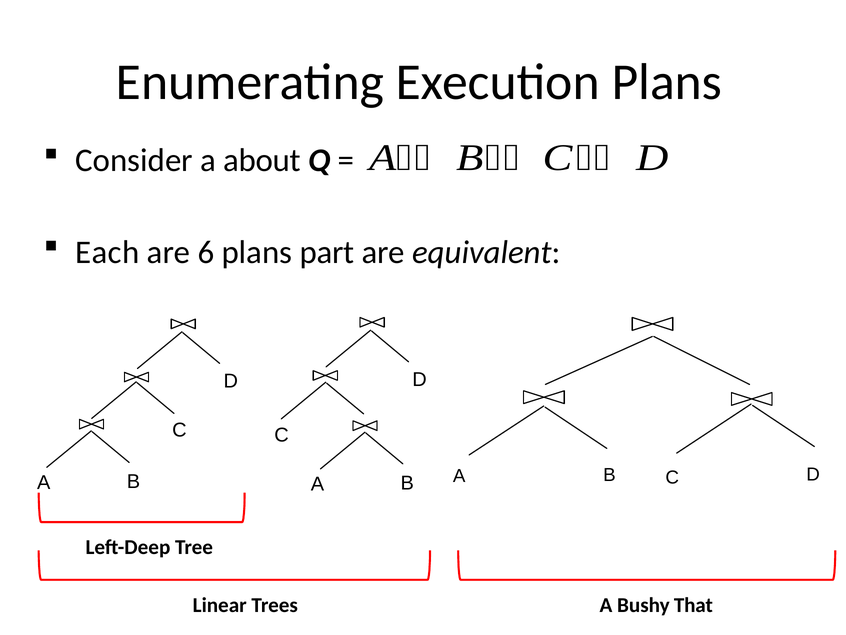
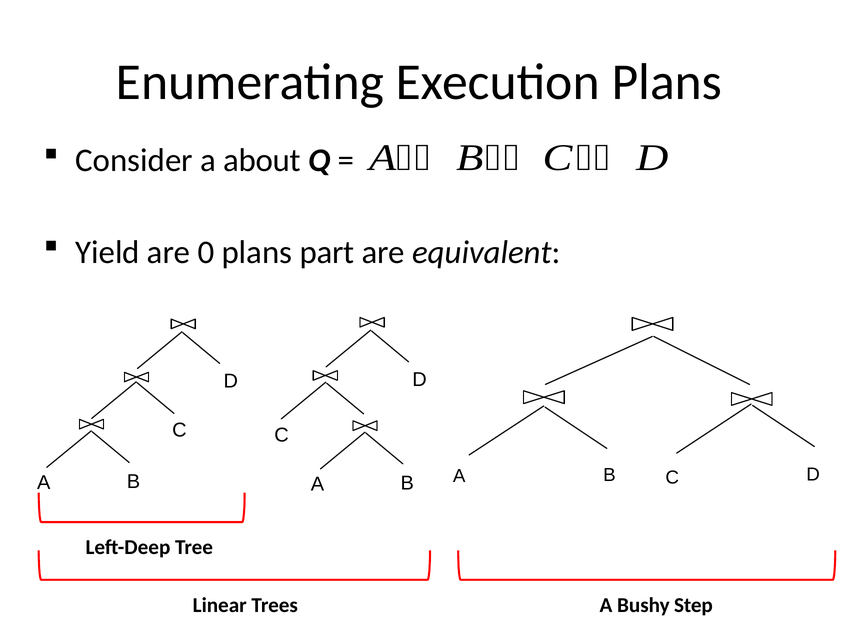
Each: Each -> Yield (108, 252)
6: 6 -> 0 (206, 252)
That: That -> Step (693, 605)
